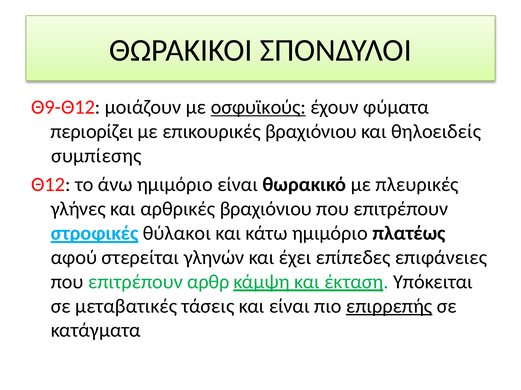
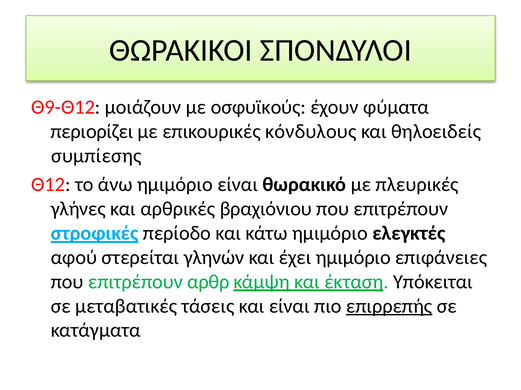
οσφυϊκούς underline: present -> none (258, 107)
επικουρικές βραχιόνιου: βραχιόνιου -> κόνδυλους (311, 132)
θύλακοι: θύλακοι -> περίοδο (177, 234)
πλατέως: πλατέως -> ελεγκτές (409, 234)
έχει επίπεδες: επίπεδες -> ημιμόριο (353, 258)
